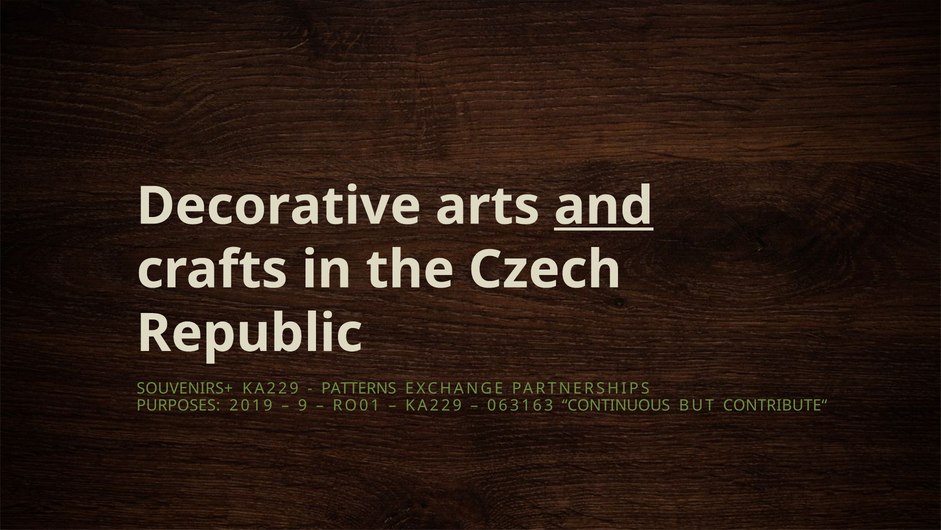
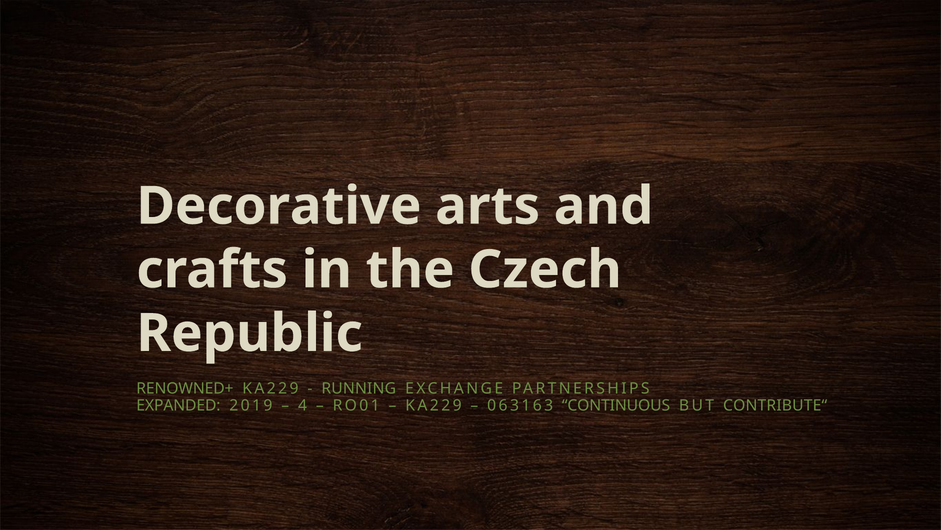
and underline: present -> none (604, 206)
SOUVENIRS+: SOUVENIRS+ -> RENOWNED+ (185, 388)
PATTERNS: PATTERNS -> RUNNING (359, 388)
PURPOSES: PURPOSES -> EXPANDED (178, 405)
9: 9 -> 4 (303, 405)
